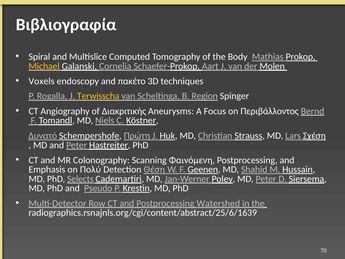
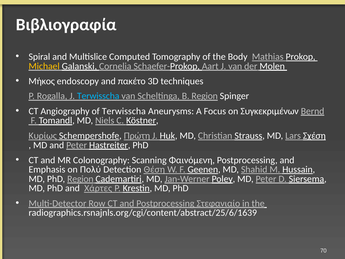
Voxels: Voxels -> Μήκος (42, 81)
Terwisscha colour: yellow -> light blue (98, 96)
of Διακριτικής: Διακριτικής -> Terwisscha (124, 111)
Περιβάλλοντος: Περιβάλλοντος -> Συγκεκριμένων (270, 111)
Δυνατό: Δυνατό -> Κυρίως (43, 136)
PhD Selects: Selects -> Region (80, 179)
Pseudo: Pseudo -> Χάρτες (98, 188)
Watershed: Watershed -> Στεφανιαίο (218, 203)
